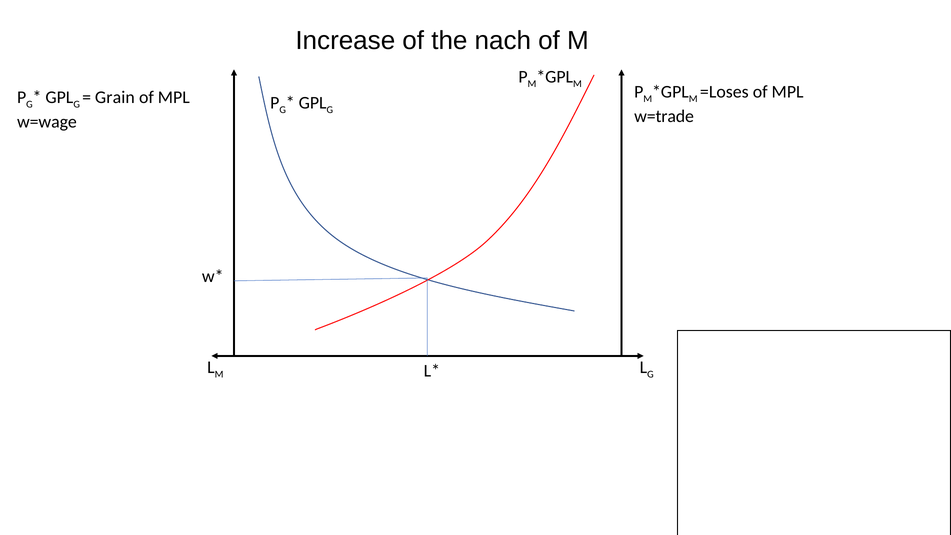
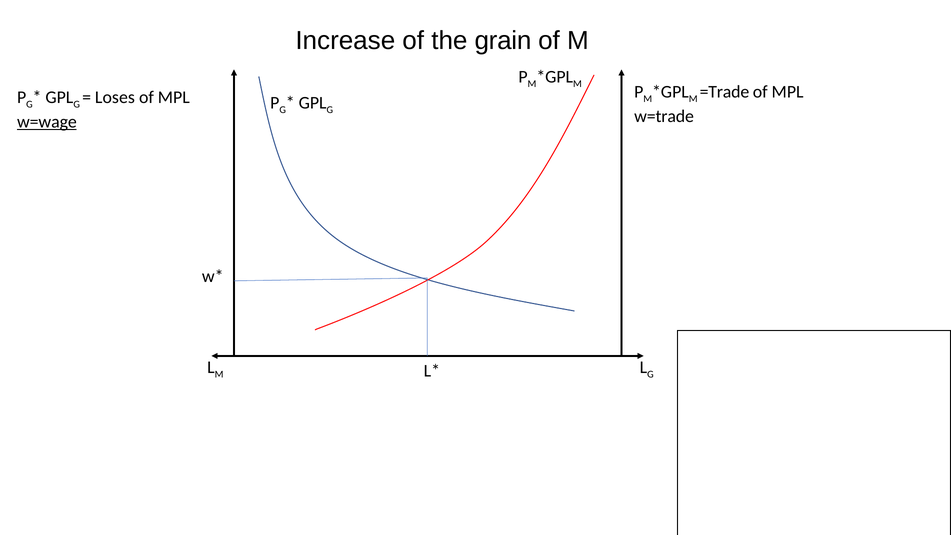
nach: nach -> grain (503, 40)
=Loses: =Loses -> =Trade (724, 92)
Grain: Grain -> Loses (115, 98)
w=wage underline: none -> present (47, 122)
